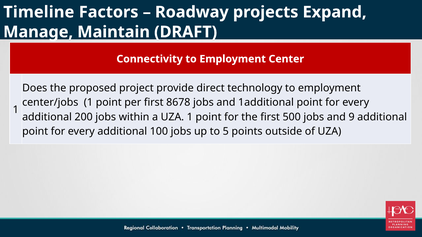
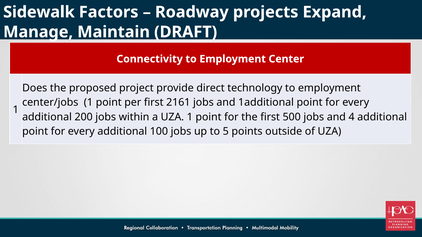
Timeline: Timeline -> Sidewalk (39, 12)
8678: 8678 -> 2161 (178, 103)
9: 9 -> 4 (352, 117)
